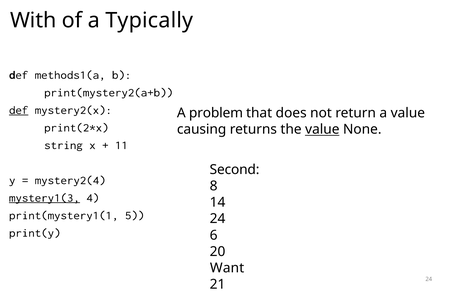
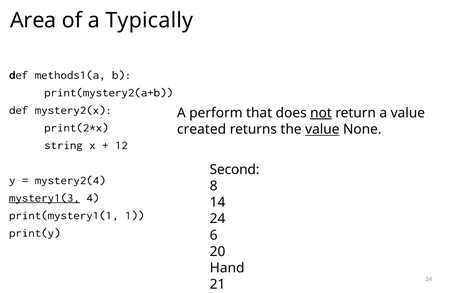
With: With -> Area (33, 20)
def underline: present -> none (19, 110)
problem: problem -> perform (216, 113)
not underline: none -> present (321, 113)
causing: causing -> created (202, 129)
11: 11 -> 12 (121, 145)
5: 5 -> 1 (135, 215)
Want: Want -> Hand (227, 268)
